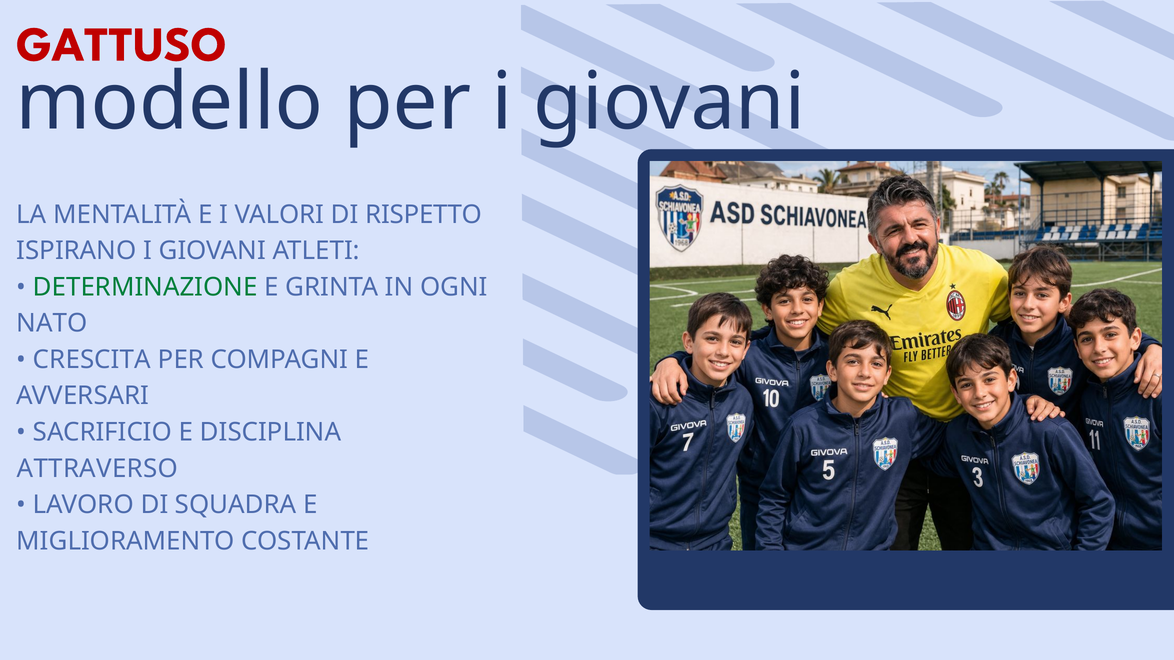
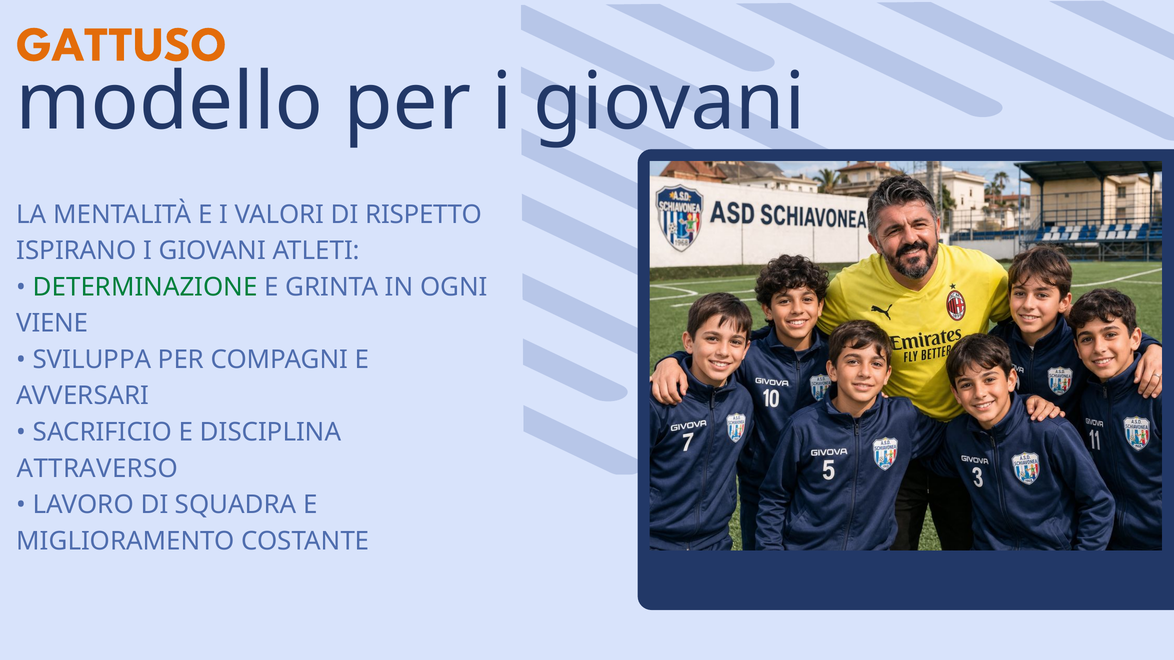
GATTUSO colour: red -> orange (122, 45)
NATO: NATO -> VIENE (52, 324)
CRESCITA: CRESCITA -> SVILUPPA (92, 360)
